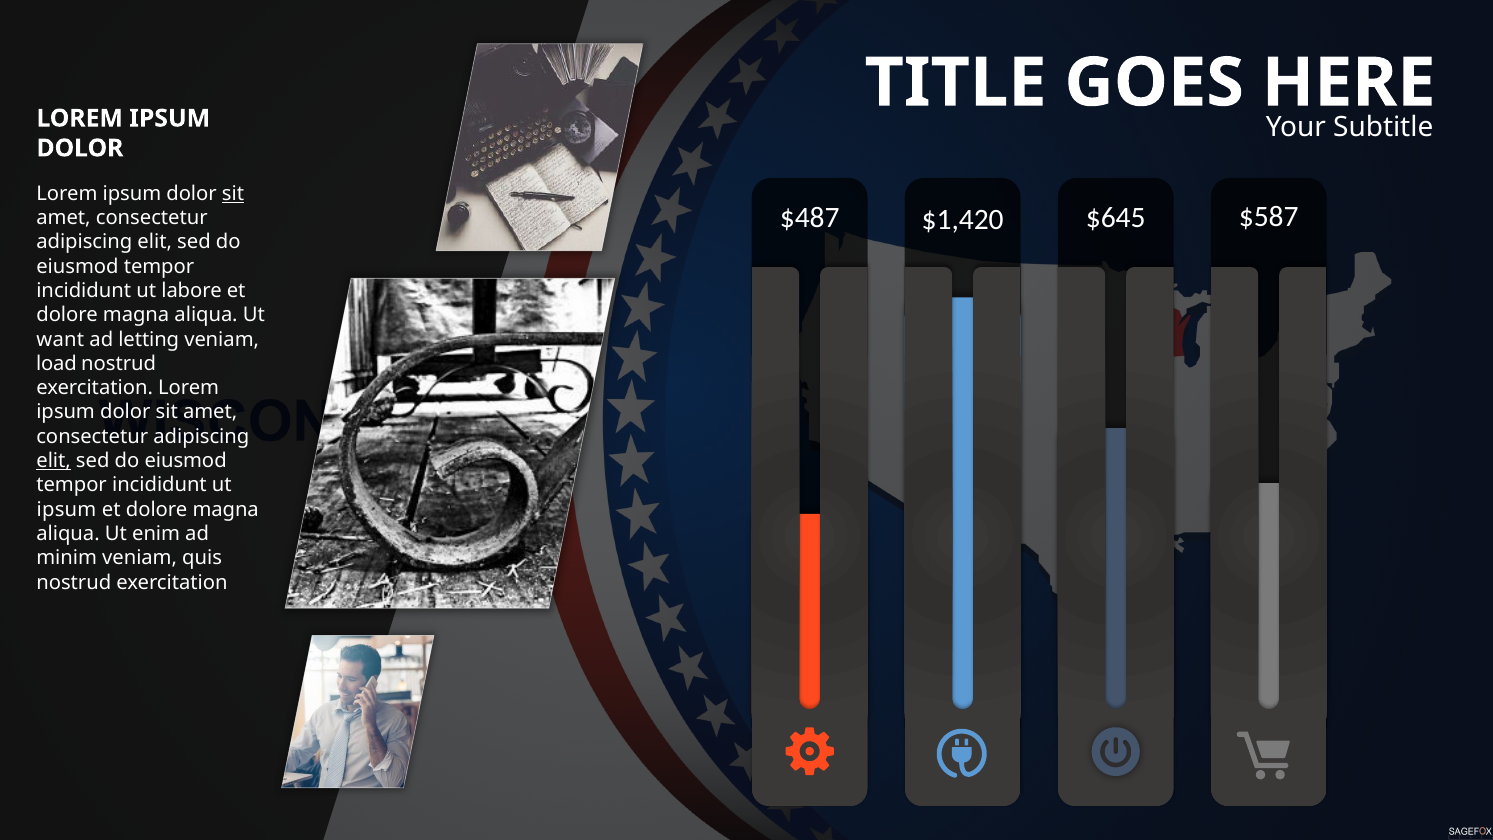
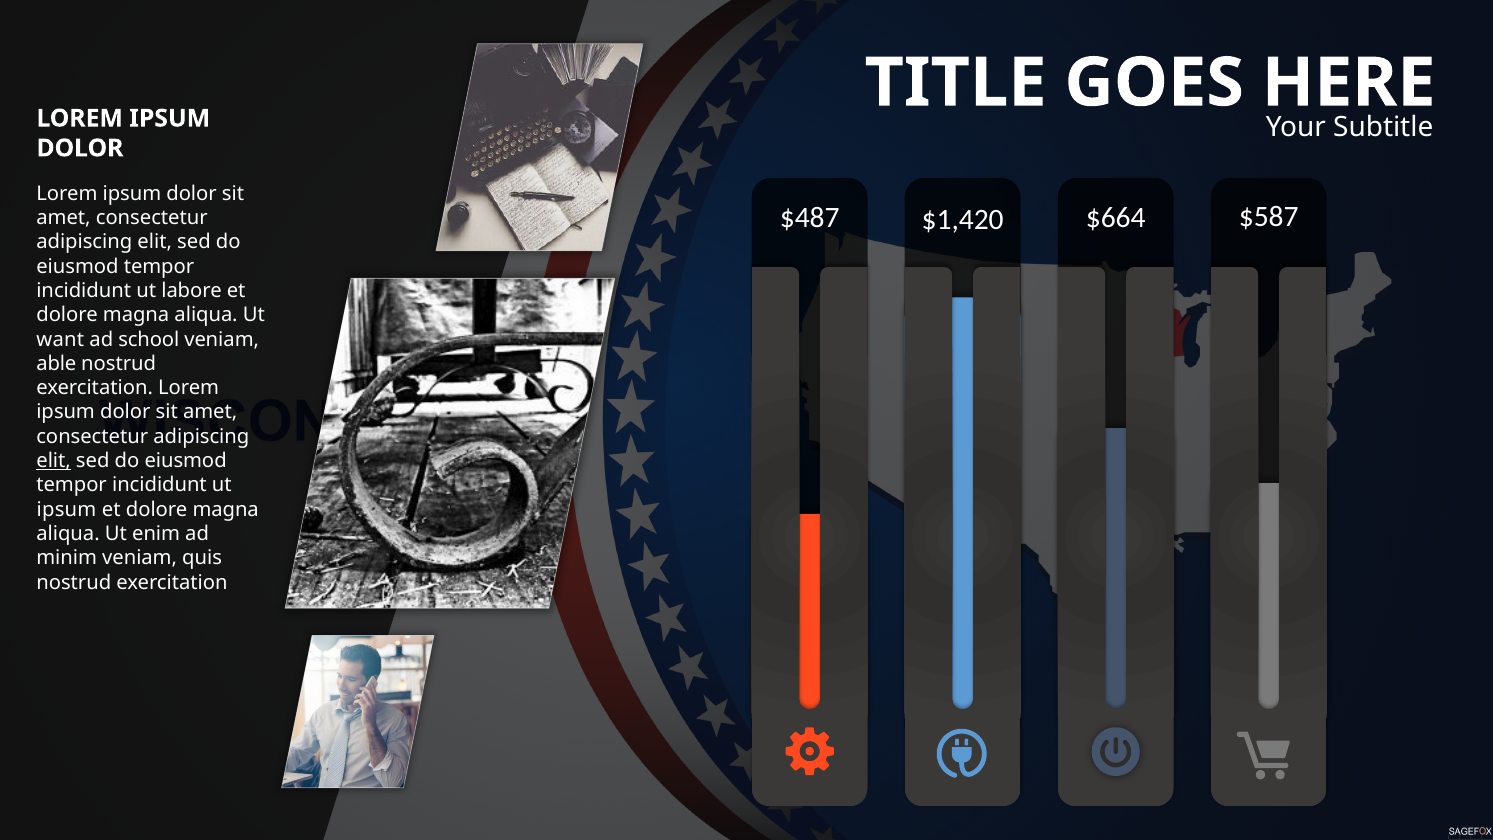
sit underline: present -> none (233, 194)
$645: $645 -> $664 (1116, 217)
letting: letting -> school (149, 339)
load: load -> able (56, 364)
